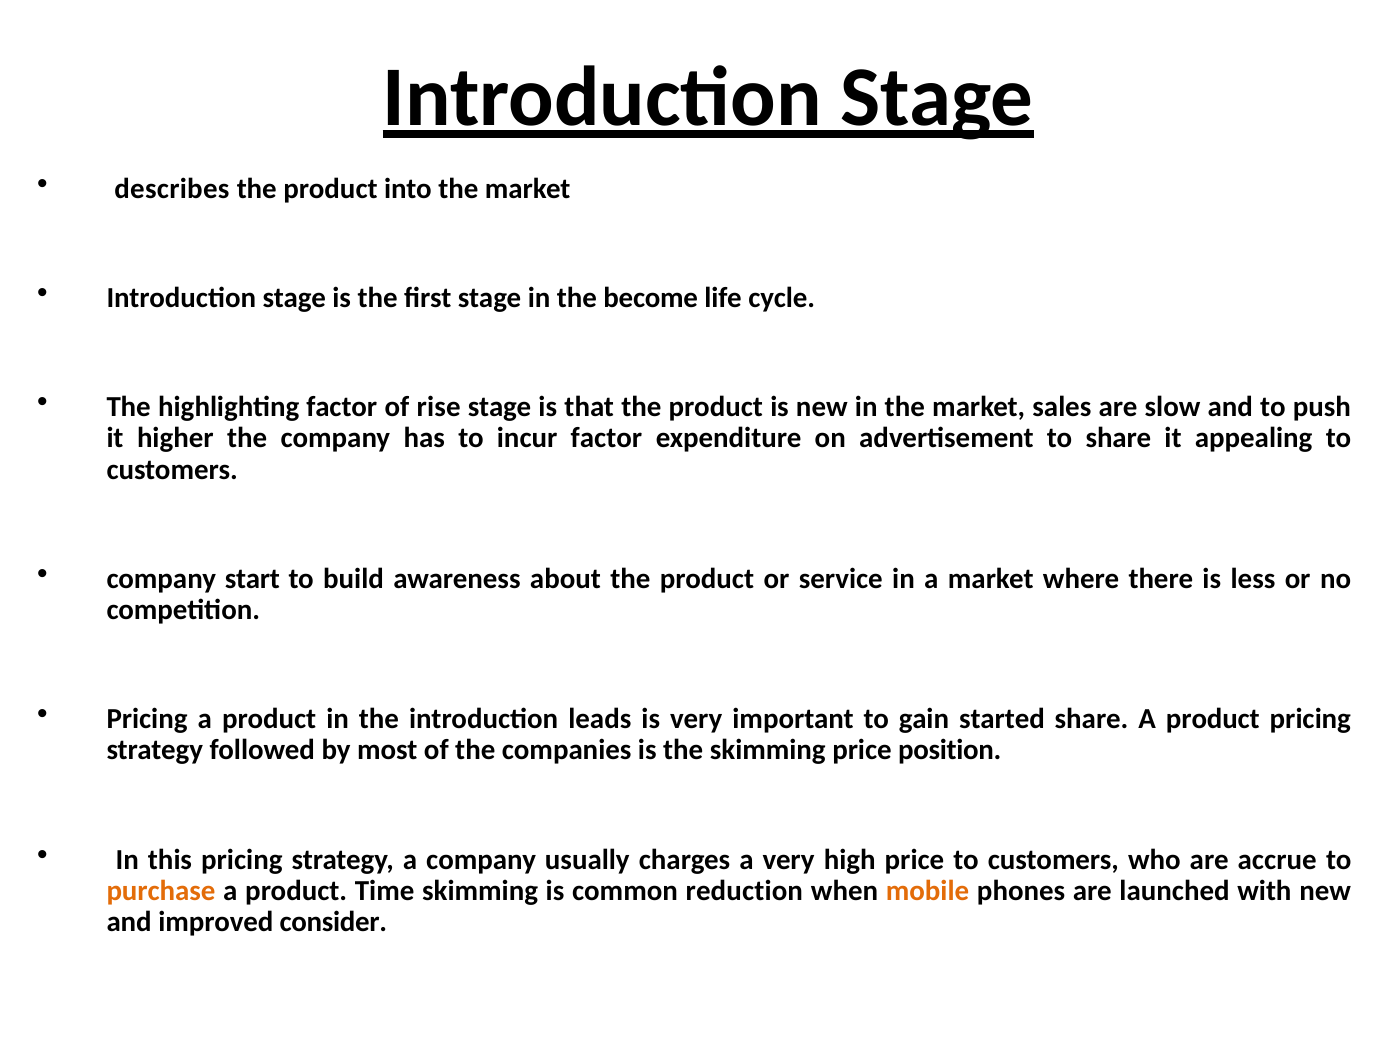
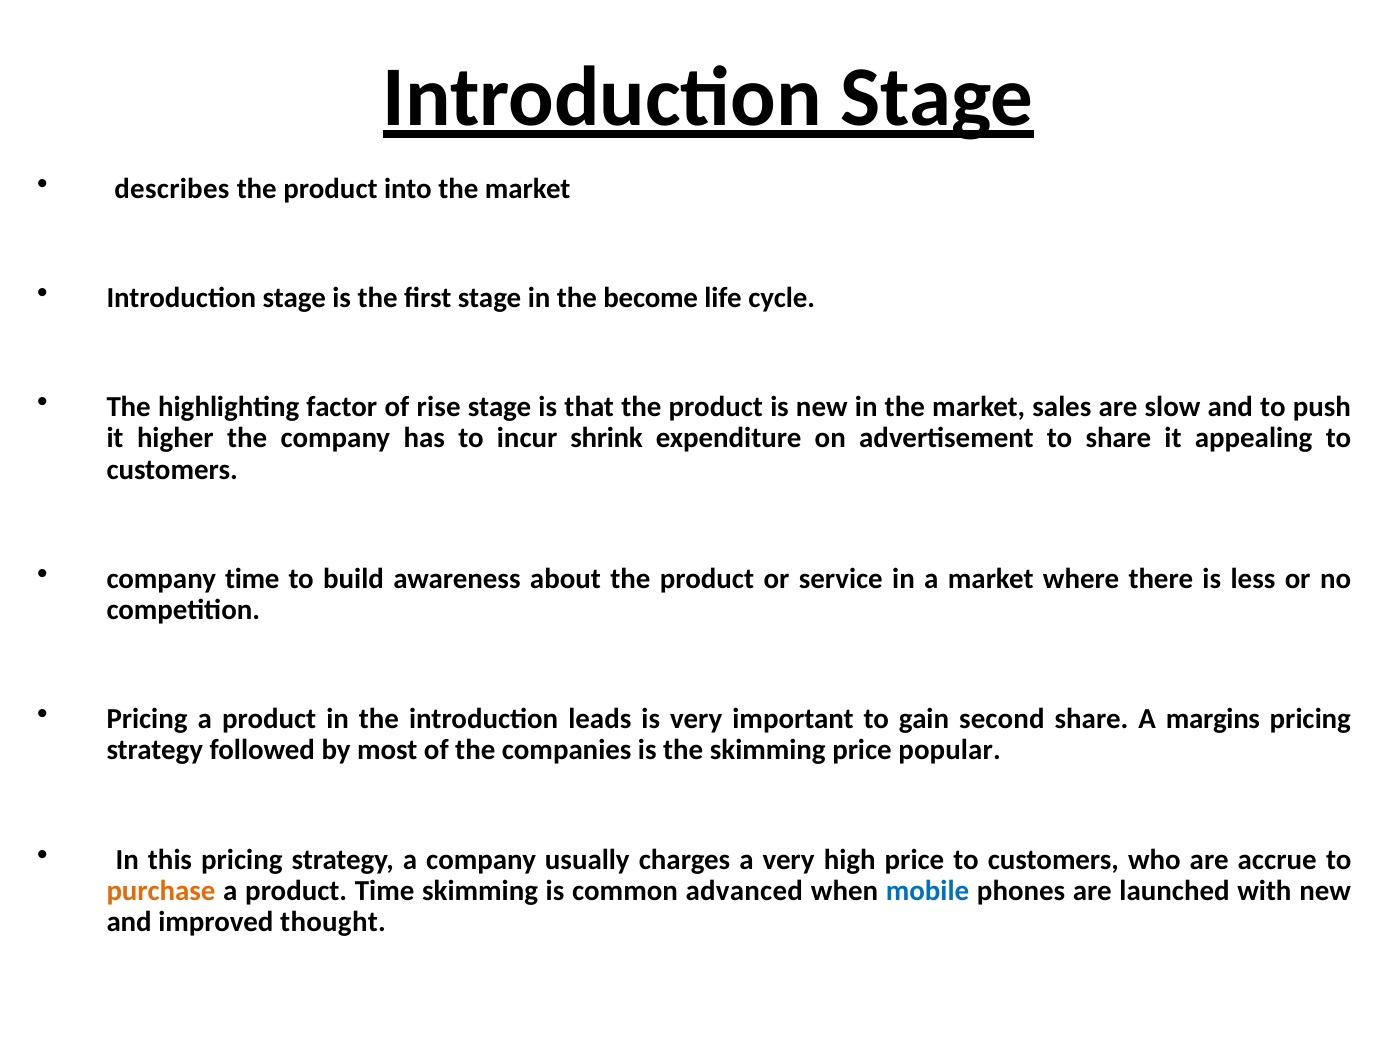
incur factor: factor -> shrink (607, 438)
company start: start -> time (252, 578)
started: started -> second (1002, 719)
share A product: product -> margins (1213, 719)
position: position -> popular (950, 750)
reduction: reduction -> advanced (744, 890)
mobile colour: orange -> blue (928, 890)
consider: consider -> thought (333, 922)
